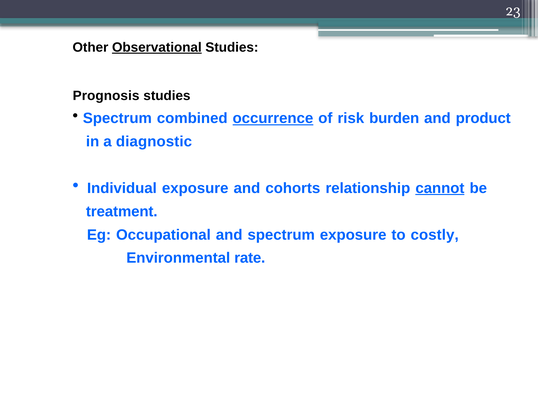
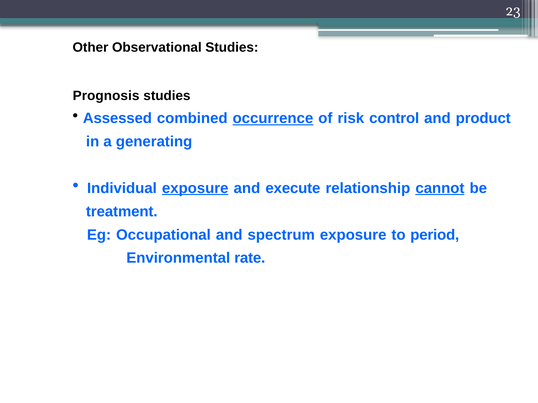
Observational underline: present -> none (157, 47)
Spectrum: Spectrum -> Assessed (117, 118)
burden: burden -> control (394, 118)
diagnostic: diagnostic -> generating (154, 142)
exposure underline: none -> present (195, 188)
cohorts: cohorts -> execute (293, 188)
costly: costly -> period (435, 235)
